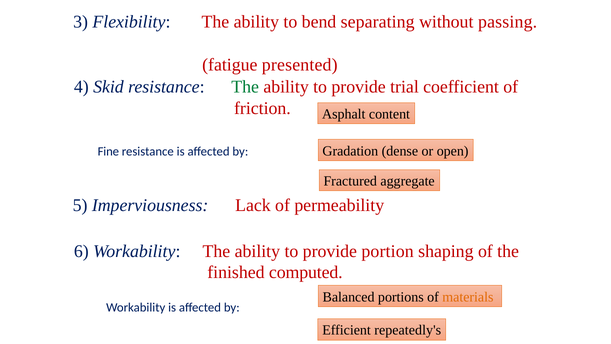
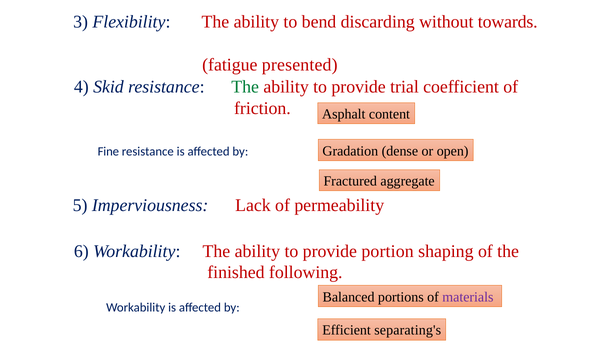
separating: separating -> discarding (378, 22)
passing: passing -> towards (508, 22)
computed: computed -> following (306, 272)
materials colour: orange -> purple (468, 297)
repeatedly's: repeatedly's -> separating's (408, 330)
